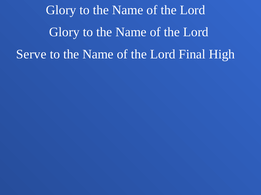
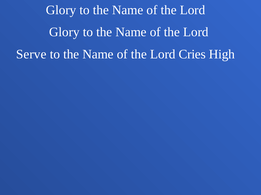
Final: Final -> Cries (192, 54)
